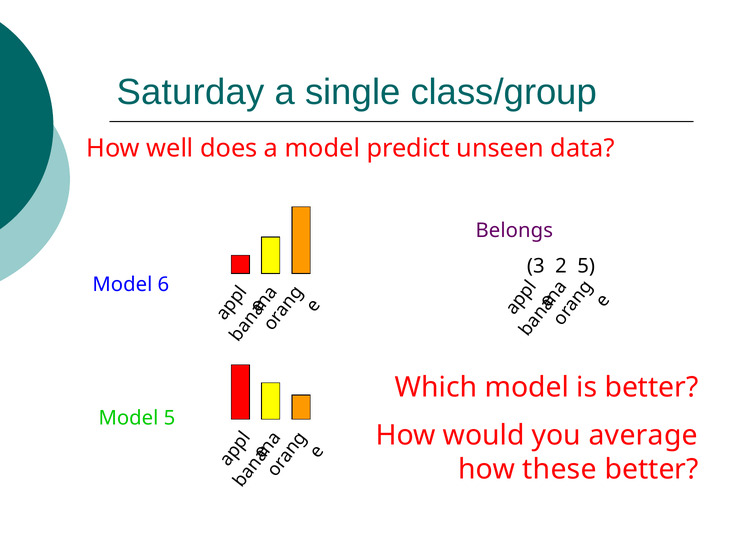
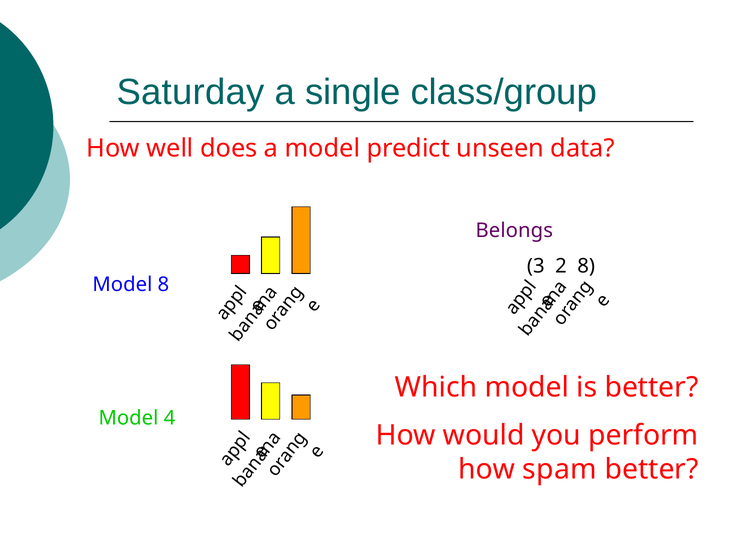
2 5: 5 -> 8 (586, 266)
Model 6: 6 -> 8 (163, 285)
Model 5: 5 -> 4 (169, 419)
average: average -> perform (643, 436)
these: these -> spam (560, 470)
